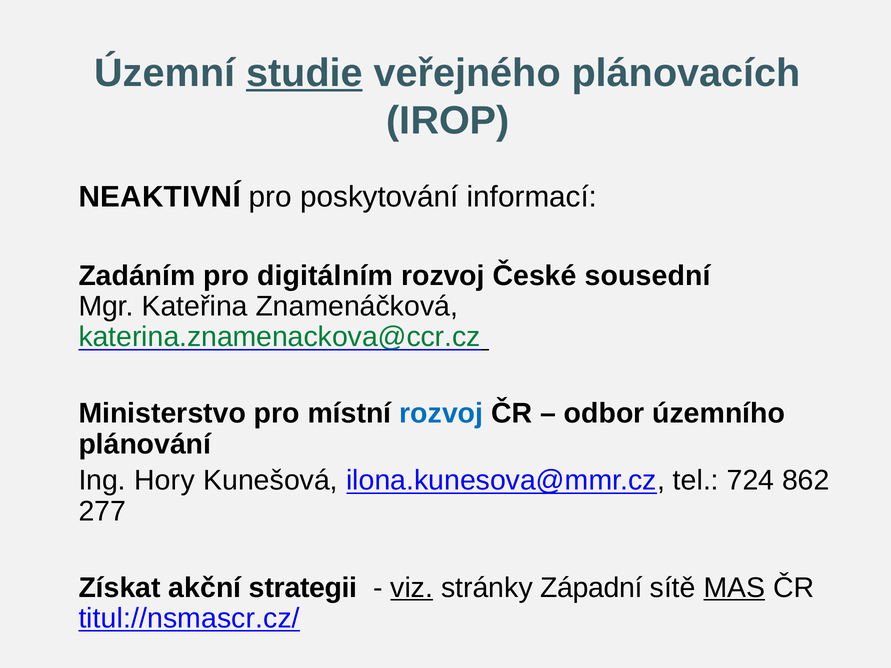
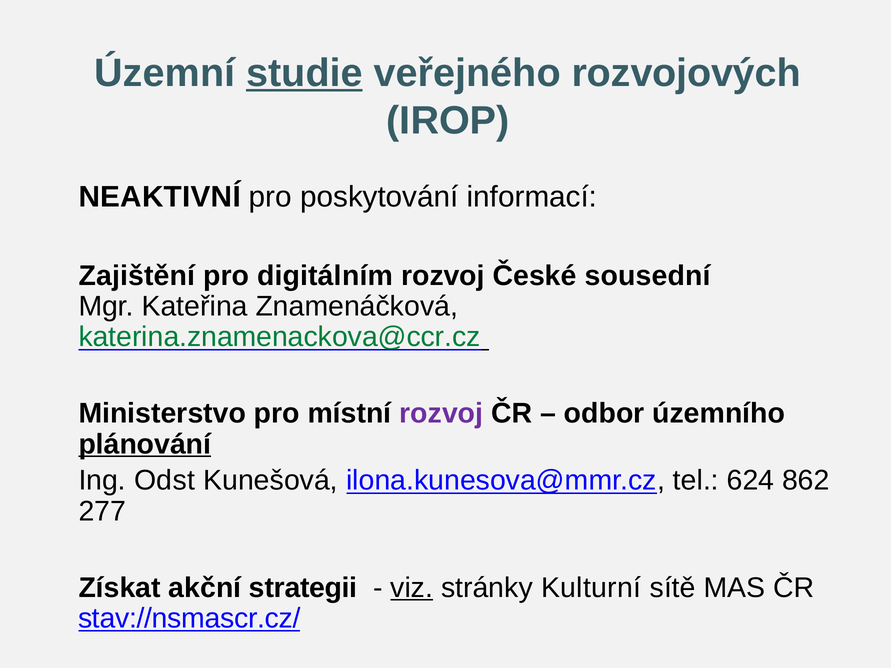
plánovacích: plánovacích -> rozvojových (686, 73)
Zadáním: Zadáním -> Zajištění (137, 276)
rozvoj colour: blue -> purple (441, 414)
plánování underline: none -> present (145, 444)
Hory: Hory -> Odst (164, 481)
724: 724 -> 624 (750, 481)
Západní: Západní -> Kulturní (591, 588)
MAS underline: present -> none (734, 588)
titul://nsmascr.cz/: titul://nsmascr.cz/ -> stav://nsmascr.cz/ (189, 619)
